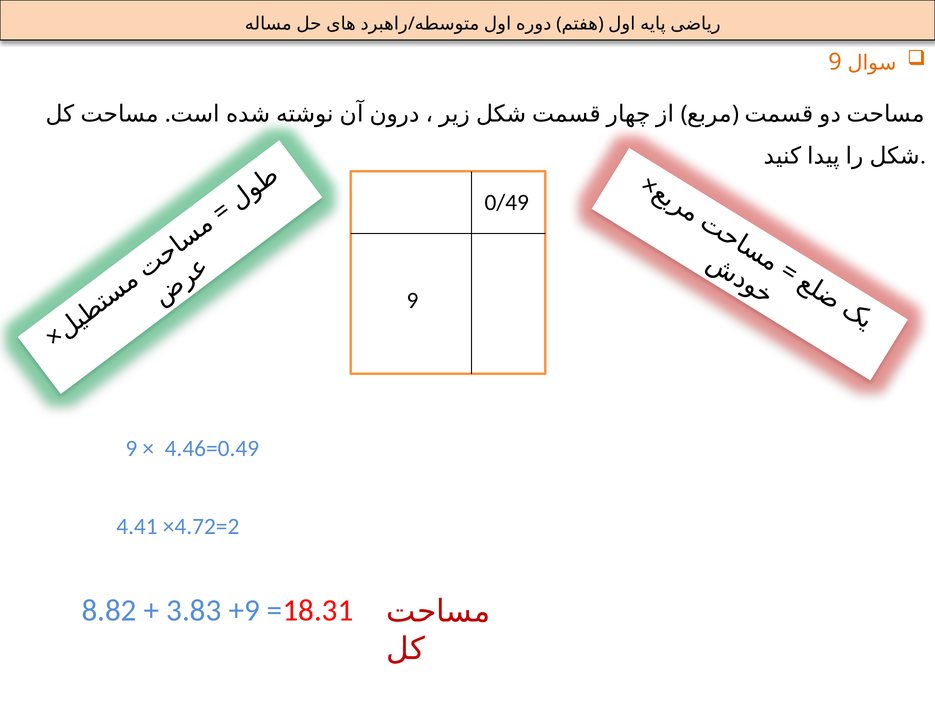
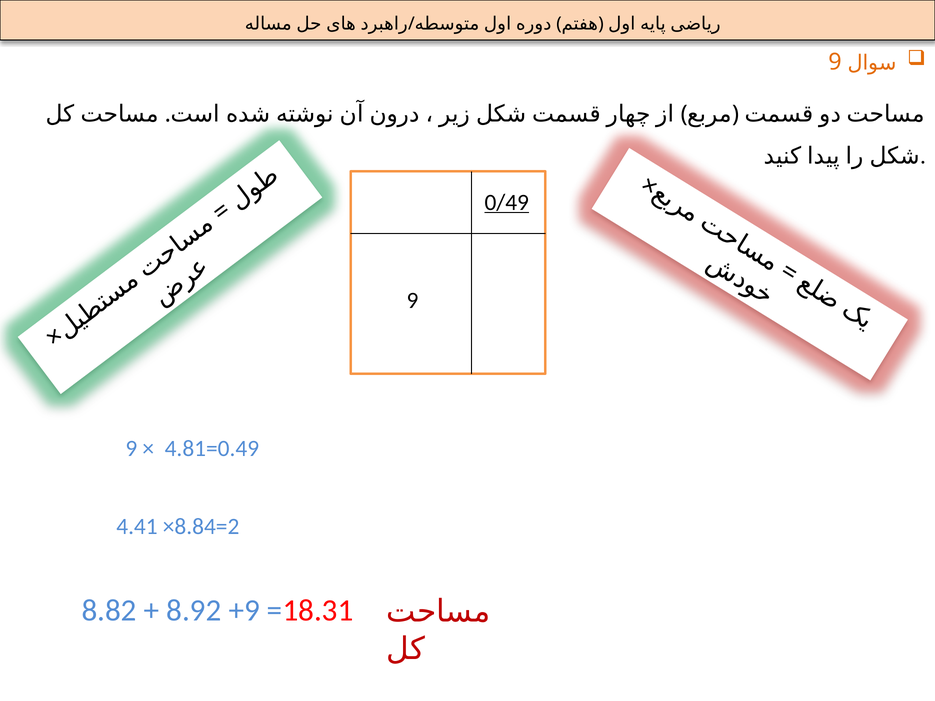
0/49 underline: none -> present (507, 203)
4.46=0.49: 4.46=0.49 -> 4.81=0.49 (212, 449)
×4.72=2: ×4.72=2 -> ×8.84=2 (201, 527)
3.83: 3.83 -> 8.92 (194, 611)
